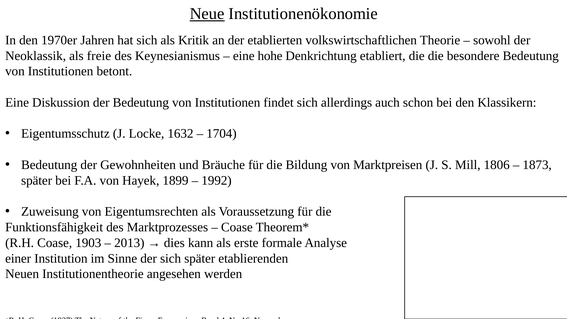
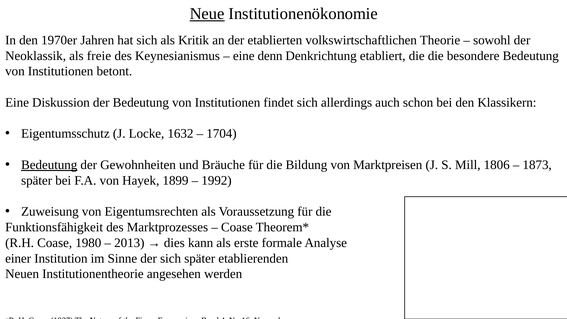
hohe: hohe -> denn (270, 56)
Bedeutung underline: none -> present (49, 165)
1903: 1903 -> 1980 (88, 243)
